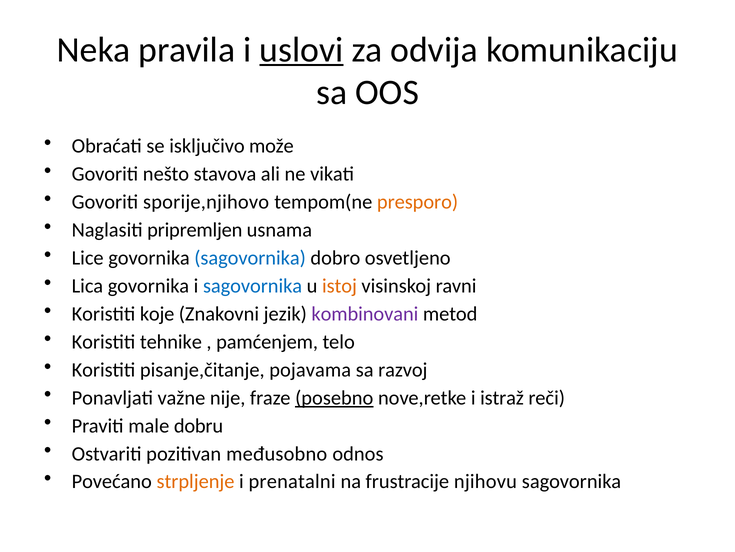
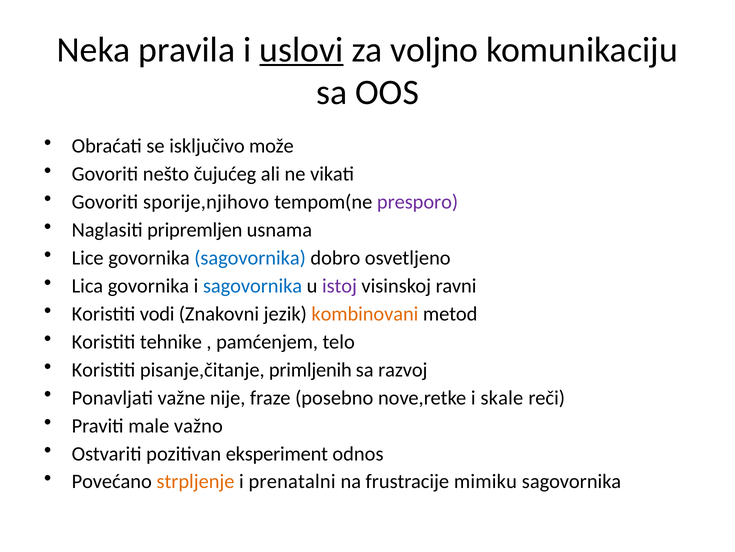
odvija: odvija -> voljno (434, 50)
stavova: stavova -> čujućeg (225, 174)
presporo colour: orange -> purple (418, 202)
istoj colour: orange -> purple (339, 286)
koje: koje -> vodi (157, 314)
kombinovani colour: purple -> orange (365, 314)
pojavama: pojavama -> primljenih (310, 369)
posebno underline: present -> none (334, 397)
istraž: istraž -> skale (502, 397)
dobru: dobru -> važno (198, 425)
međusobno: međusobno -> eksperiment (277, 453)
njihovu: njihovu -> mimiku (485, 481)
